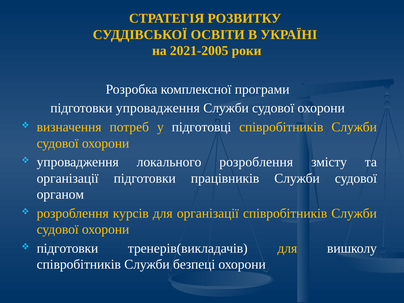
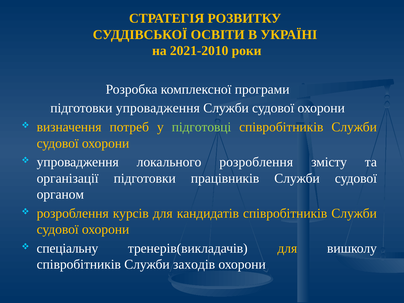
2021-2005: 2021-2005 -> 2021-2010 (199, 51)
підготовці colour: white -> light green (201, 127)
для організації: організації -> кандидатів (208, 213)
підготовки: підготовки -> спеціальну (67, 248)
безпеці: безпеці -> заходів (194, 264)
